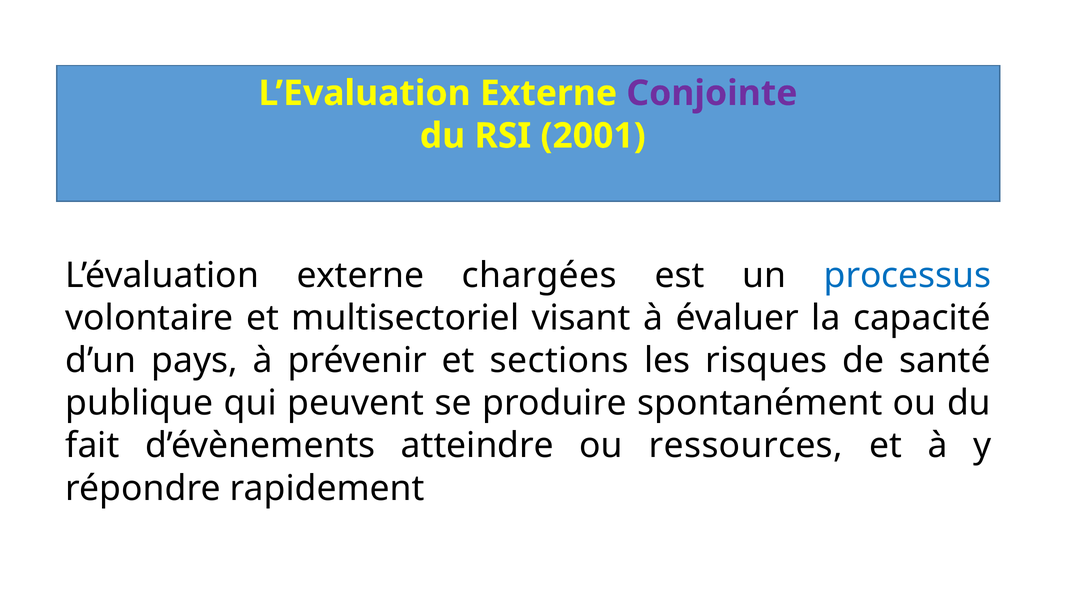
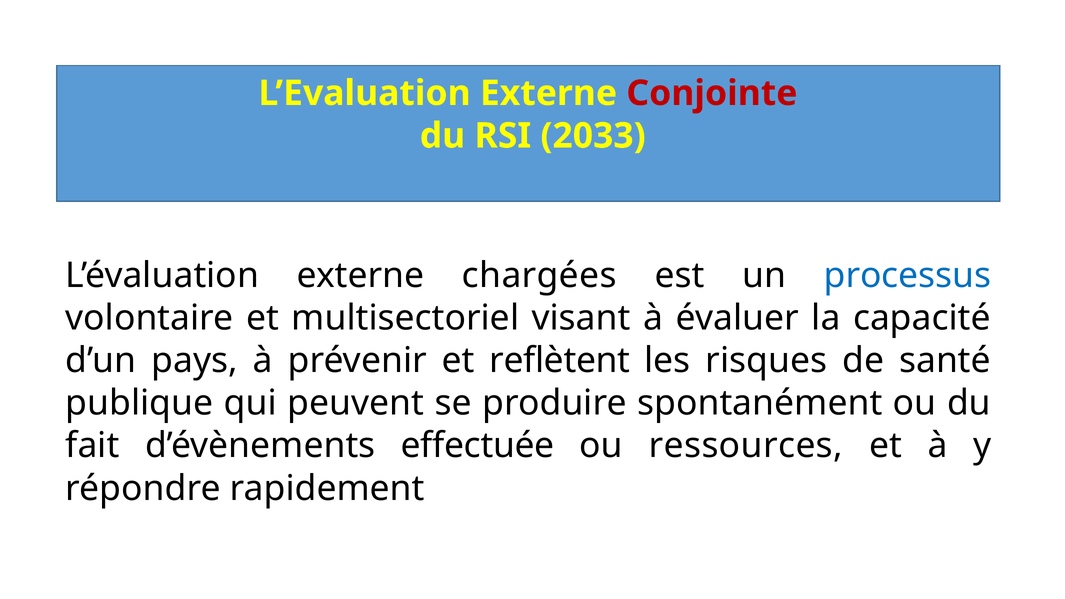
Conjointe colour: purple -> red (712, 93)
2001: 2001 -> 2033 (593, 136)
sections: sections -> reflètent (560, 361)
atteindre: atteindre -> effectuée (478, 446)
